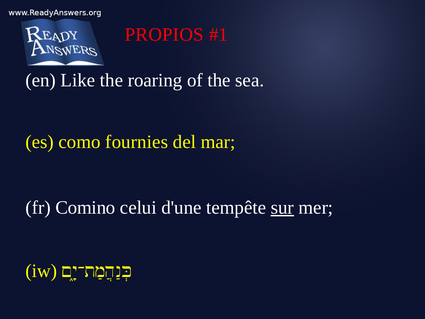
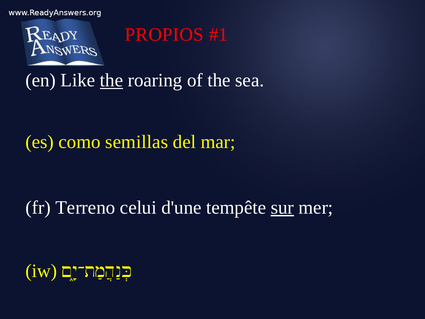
the underline: none -> present (112, 80)
fournies: fournies -> semillas (137, 142)
Comino: Comino -> Terreno (85, 207)
